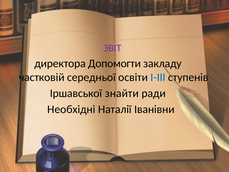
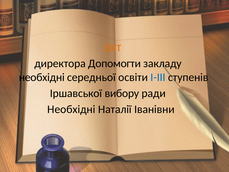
ЗВІТ colour: purple -> orange (112, 48)
частковій: частковій -> необхідні (42, 77)
знайти: знайти -> вибору (122, 93)
